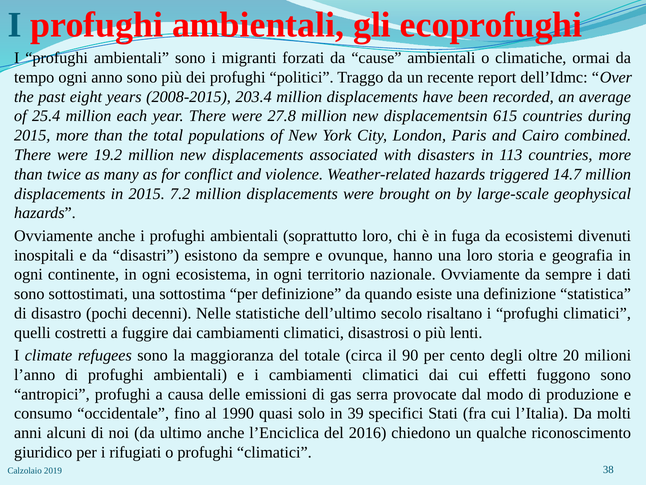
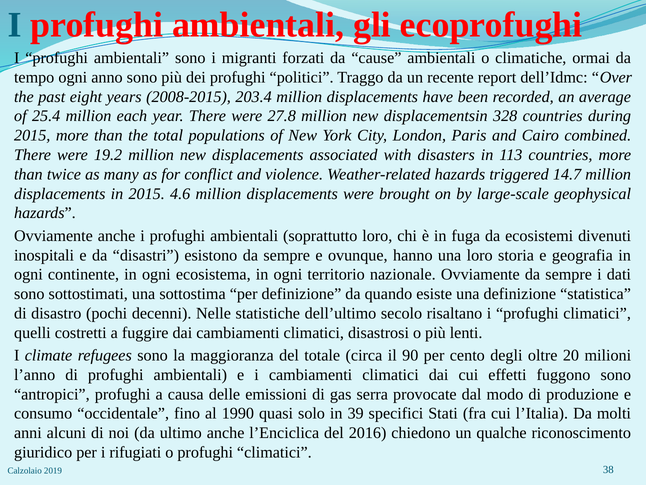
615: 615 -> 328 (505, 116)
7.2: 7.2 -> 4.6 (180, 194)
